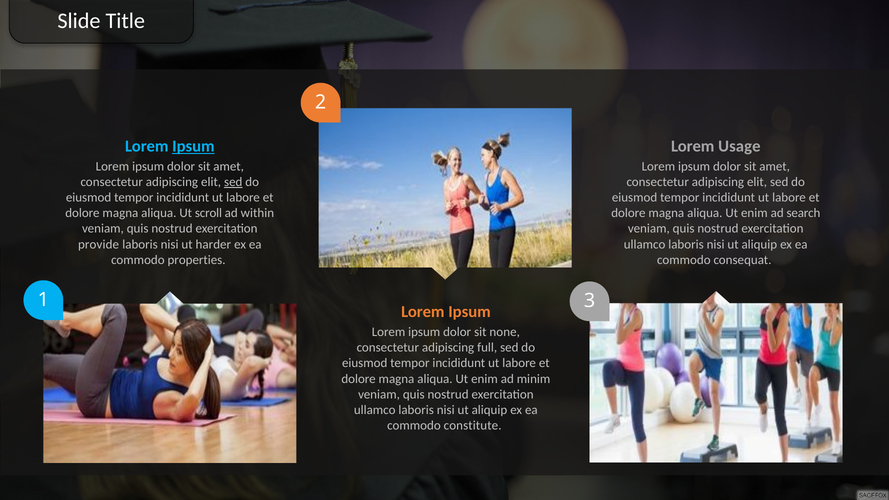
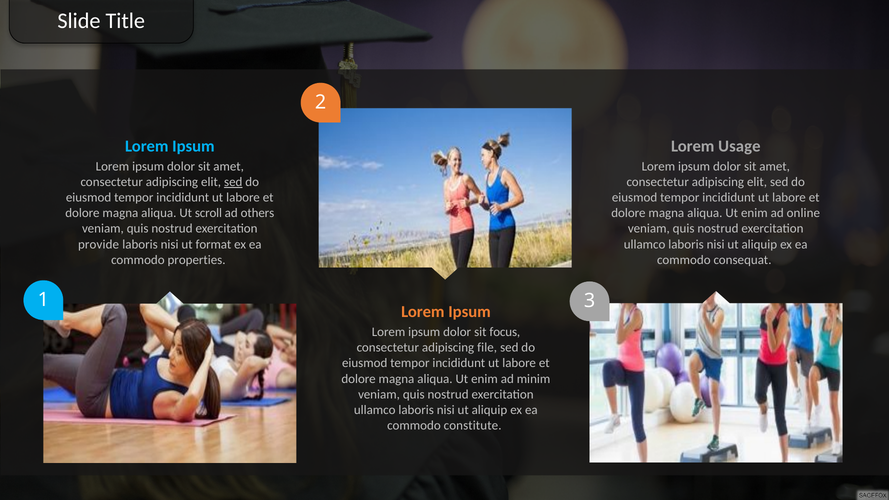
Ipsum underline: present -> none (193, 146)
within: within -> others (257, 213)
search: search -> online (803, 213)
harder: harder -> format (213, 244)
none: none -> focus (505, 332)
full: full -> file (487, 348)
